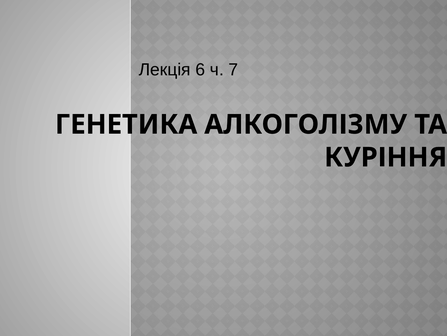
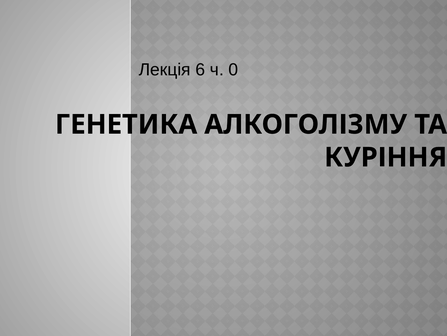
7: 7 -> 0 (233, 70)
